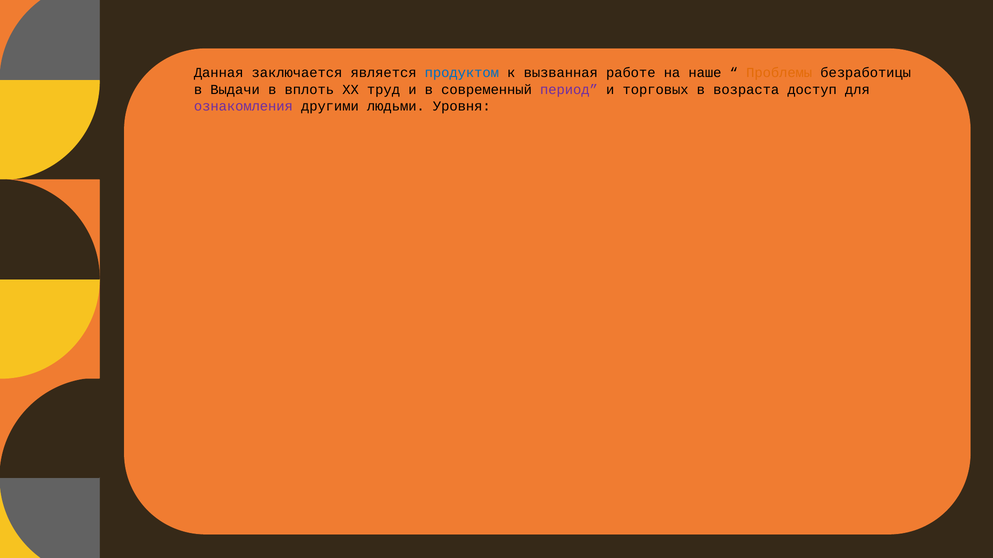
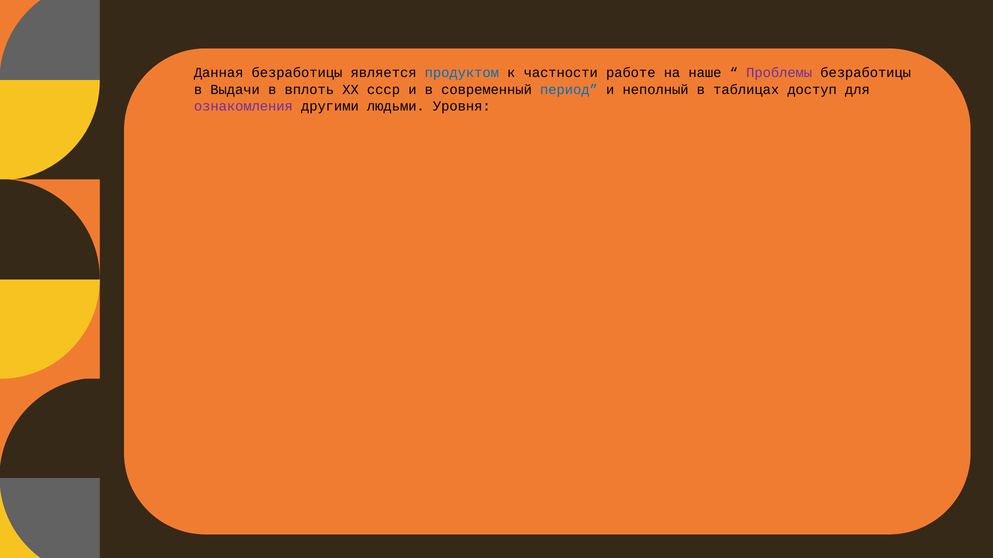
Данная заключается: заключается -> безработицы (297, 73)
вызванная: вызванная -> частности (561, 73)
Проблемы colour: orange -> purple (779, 73)
труд: труд -> ссср (383, 90)
период colour: purple -> blue (569, 90)
торговых: торговых -> неполный (656, 90)
возраста: возраста -> таблицах (746, 90)
